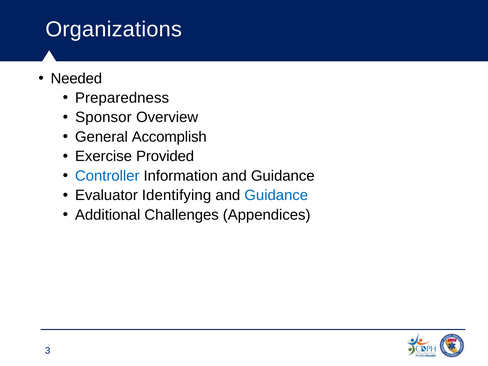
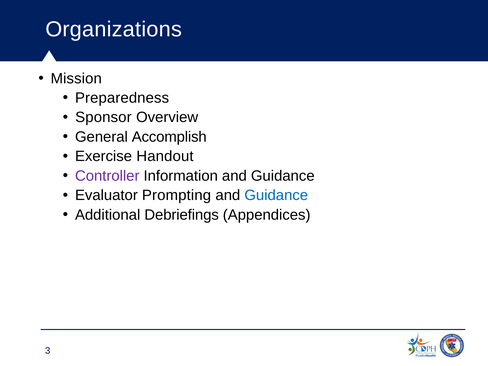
Needed: Needed -> Mission (76, 78)
Provided: Provided -> Handout (165, 156)
Controller colour: blue -> purple (107, 176)
Identifying: Identifying -> Prompting (177, 195)
Challenges: Challenges -> Debriefings (182, 215)
